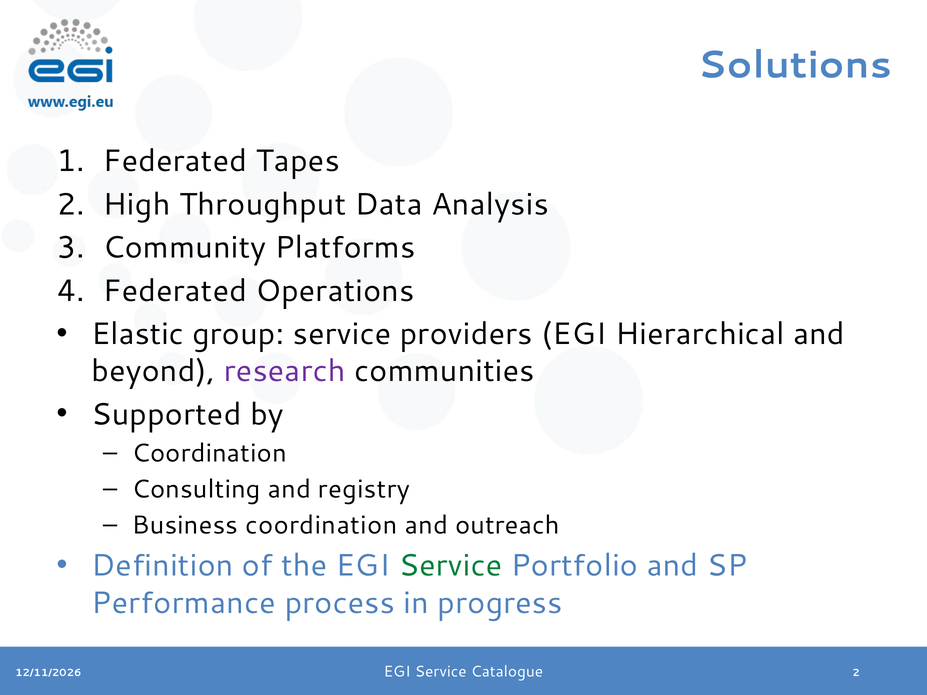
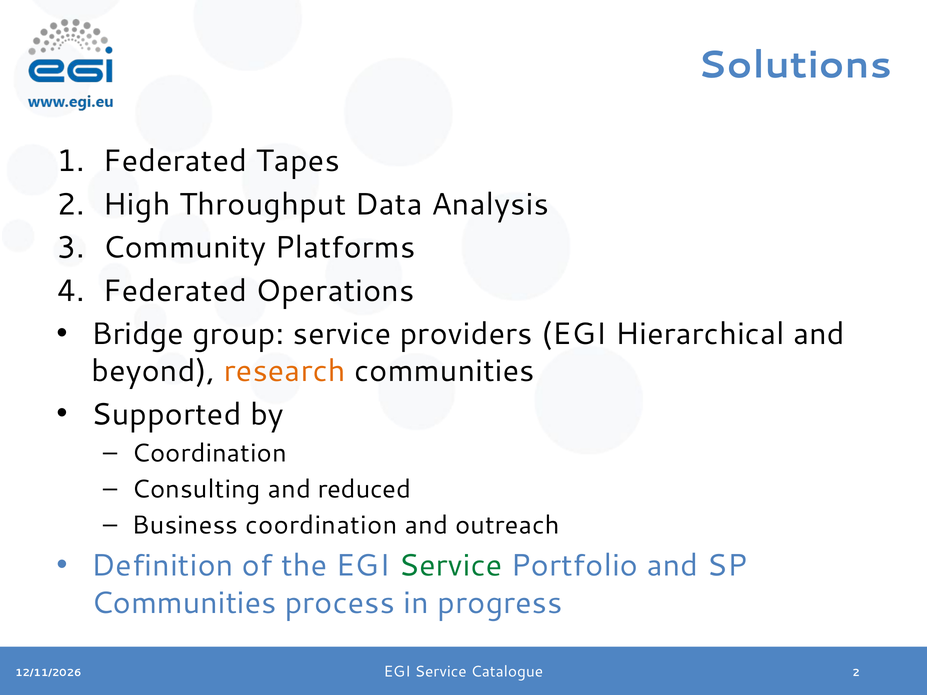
Elastic: Elastic -> Bridge (138, 334)
research colour: purple -> orange (285, 371)
registry: registry -> reduced (364, 489)
Performance: Performance -> Communities (184, 603)
